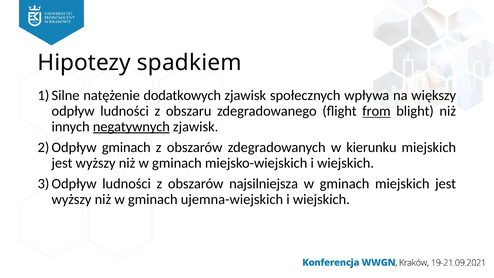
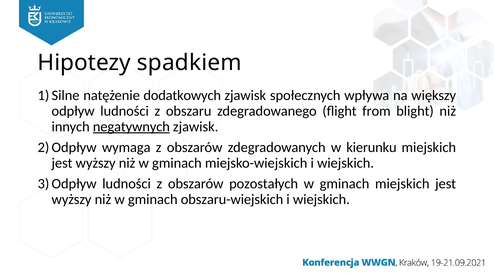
from underline: present -> none (376, 111)
gminach: gminach -> wymaga (126, 147)
najsilniejsza: najsilniejsza -> pozostałych (264, 184)
ujemna-wiejskich: ujemna-wiejskich -> obszaru-wiejskich (232, 199)
